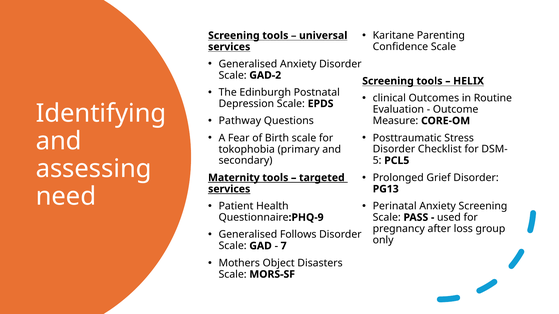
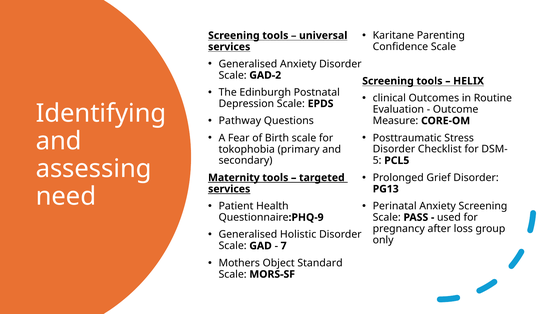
Follows: Follows -> Holistic (298, 235)
Disasters: Disasters -> Standard (320, 263)
